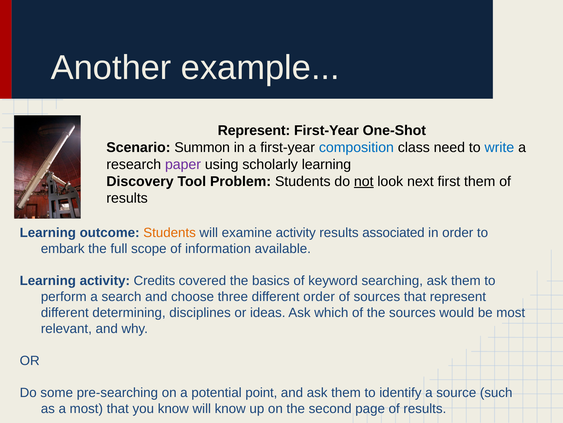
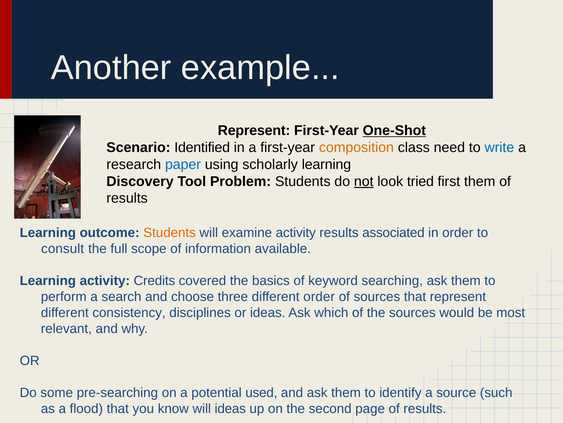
One-Shot underline: none -> present (394, 130)
Summon: Summon -> Identified (202, 147)
composition colour: blue -> orange (356, 147)
paper colour: purple -> blue (183, 164)
next: next -> tried (420, 181)
embark: embark -> consult (63, 248)
determining: determining -> consistency (129, 312)
point: point -> used (261, 392)
a most: most -> flood (86, 408)
will know: know -> ideas (230, 408)
